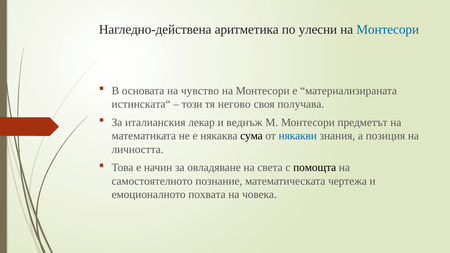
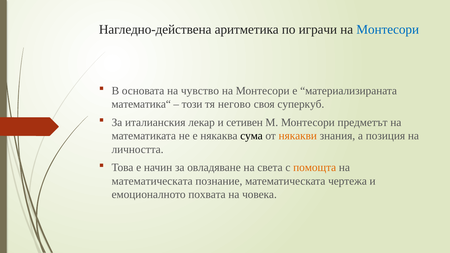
улесни: улесни -> играчи (318, 29)
истинската“: истинската“ -> математика“ (141, 104)
получава: получава -> суперкуб (301, 104)
веднъж: веднъж -> сетивен (245, 122)
някакви colour: blue -> orange (298, 136)
помощта colour: black -> orange (315, 168)
самостоятелното: самостоятелното -> математическата (152, 181)
